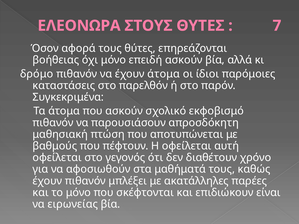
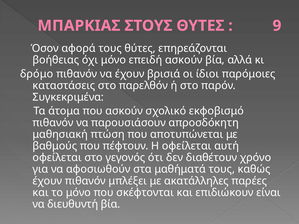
ΕΛΕΟΝΩΡΑ: ΕΛΕΟΝΩΡΑ -> ΜΠΑΡΚΙΑΣ (79, 26)
7: 7 -> 9 (277, 26)
έχουν άτομα: άτομα -> βρισιά (164, 74)
ειρωνείας: ειρωνείας -> διευθυντή (73, 204)
